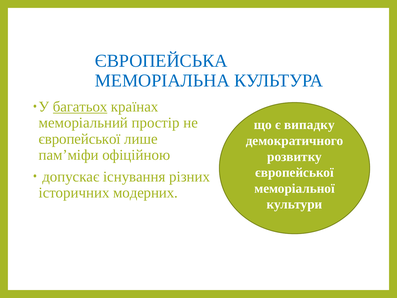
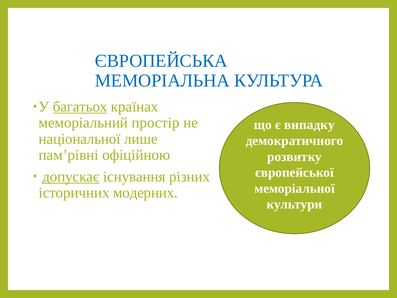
європейської: європейської -> національної (80, 139)
пам’міфи: пам’міфи -> пам’рівні (69, 155)
допускає underline: none -> present (71, 177)
